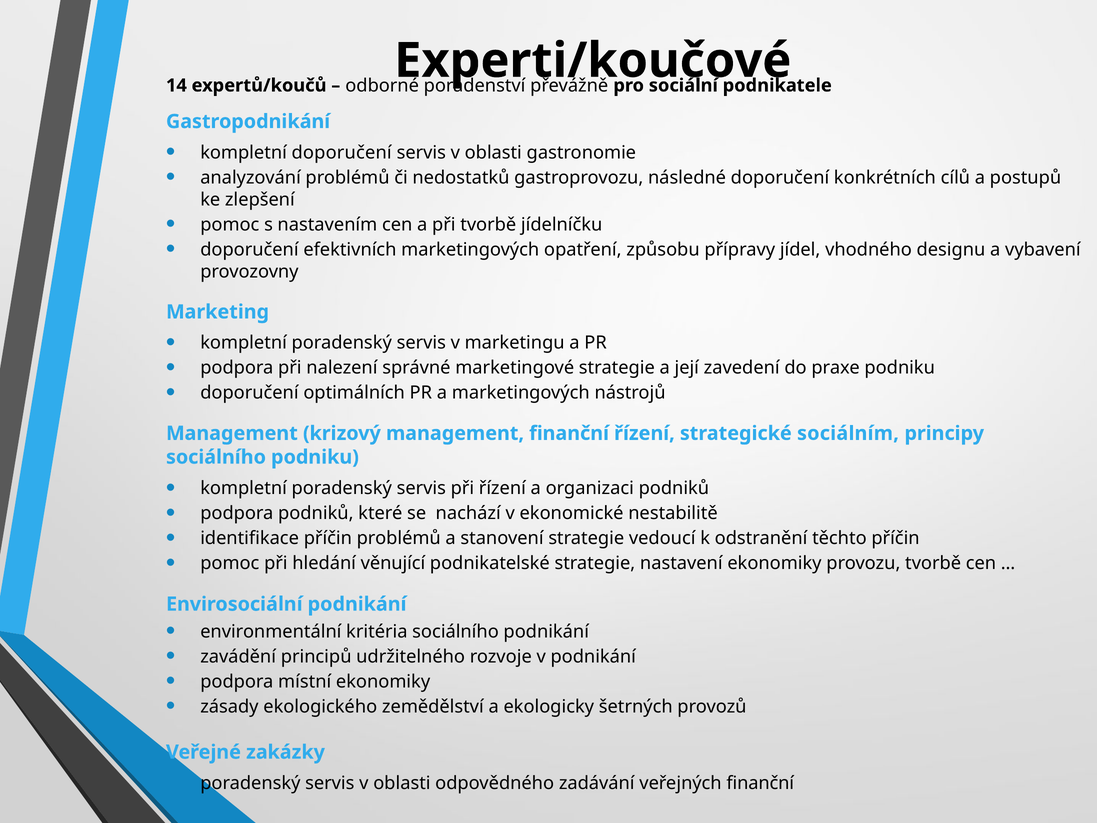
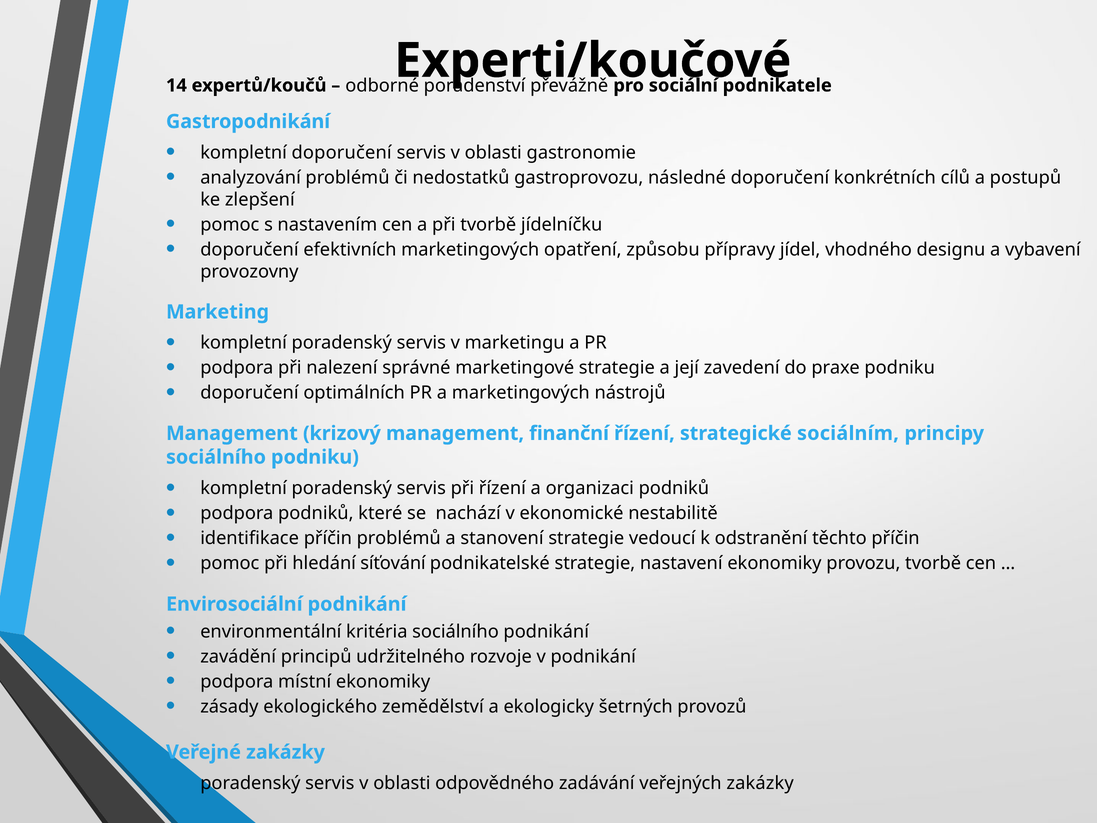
věnující: věnující -> síťování (393, 563)
veřejných finanční: finanční -> zakázky (760, 783)
